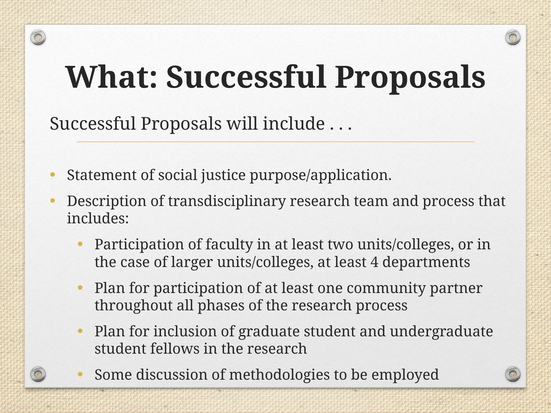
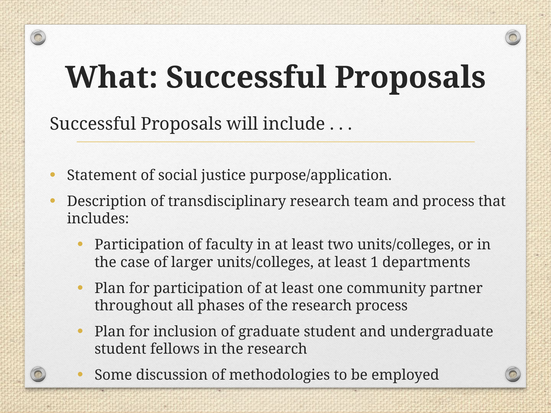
4: 4 -> 1 (374, 262)
